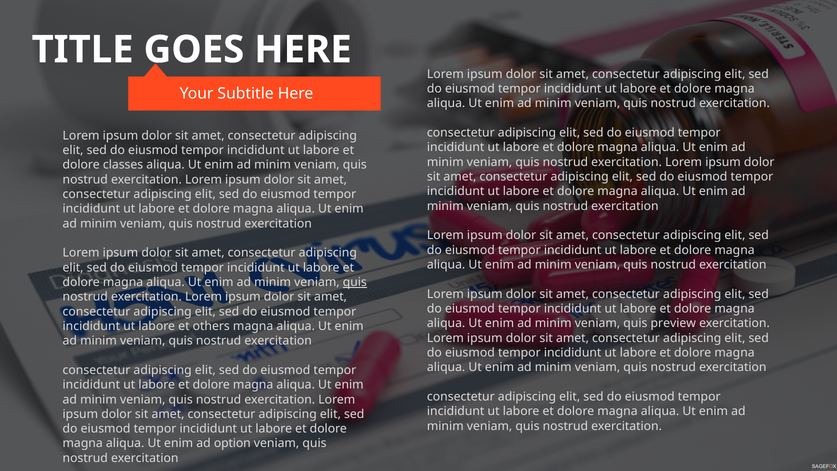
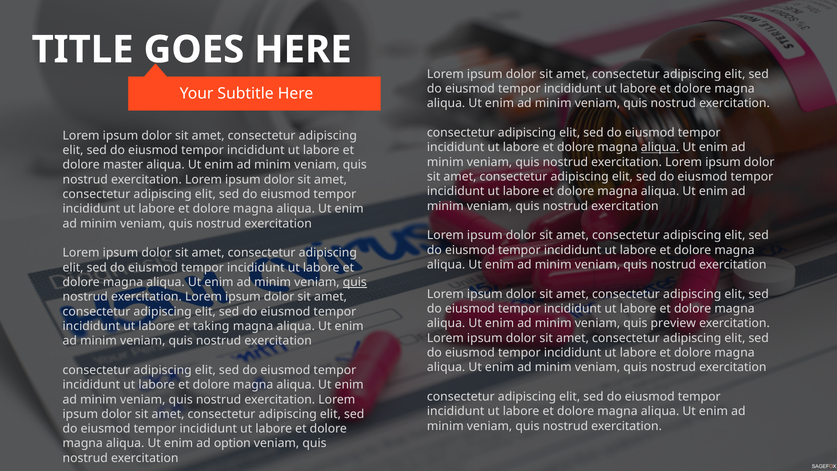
aliqua underline: none -> present (660, 147)
classes: classes -> master (123, 165)
others: others -> taking (211, 326)
